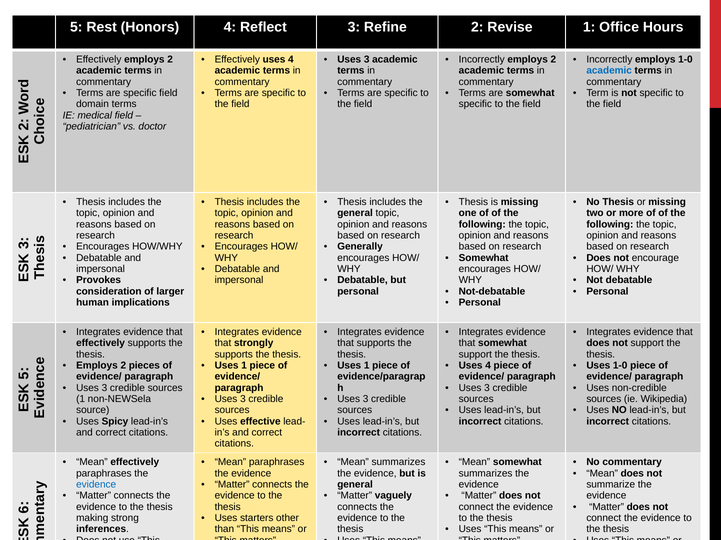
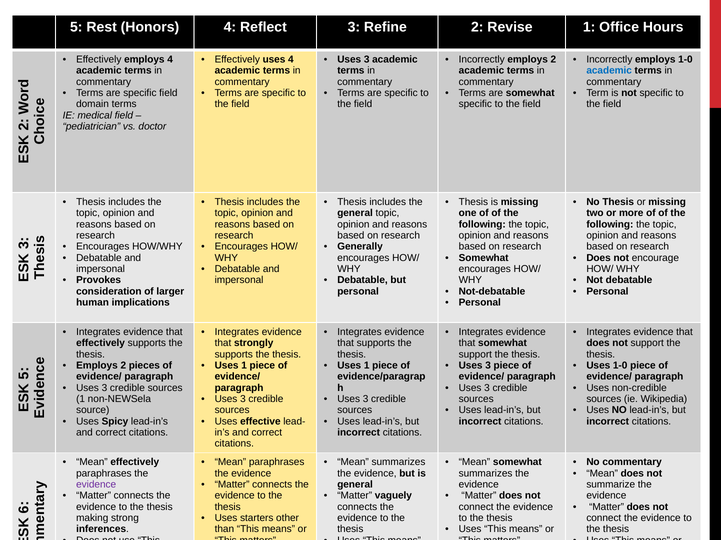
Effectively employs 2: 2 -> 4 (170, 59)
4: 4 -> 3 (488, 366)
evidence colour: blue -> purple (96, 485)
